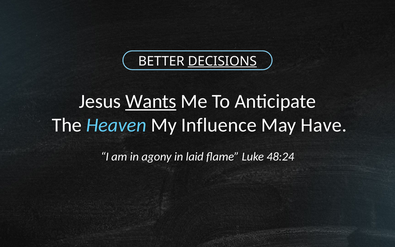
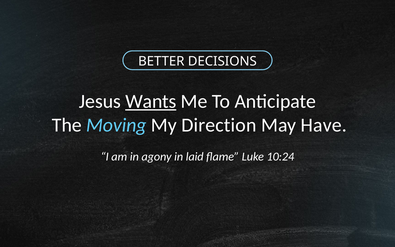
DECISIONS underline: present -> none (222, 61)
Heaven: Heaven -> Moving (116, 125)
Influence: Influence -> Direction (219, 125)
48:24: 48:24 -> 10:24 (280, 157)
